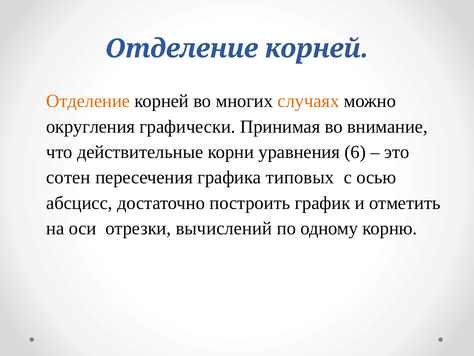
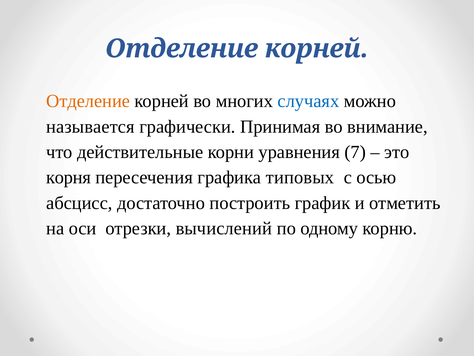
случаях colour: orange -> blue (308, 101)
округления: округления -> называется (90, 126)
6: 6 -> 7 (355, 152)
сотен: сотен -> корня (69, 177)
